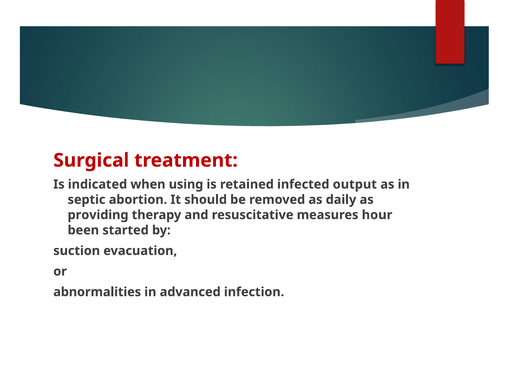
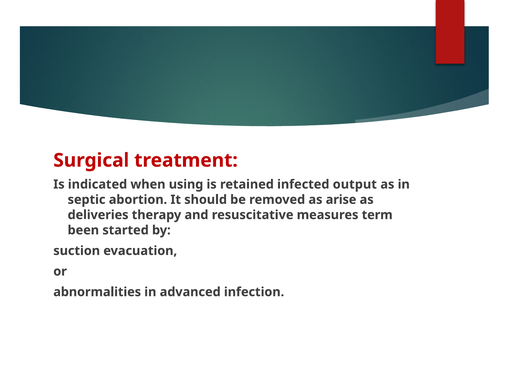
daily: daily -> arise (341, 200)
providing: providing -> deliveries (98, 215)
hour: hour -> term (377, 215)
